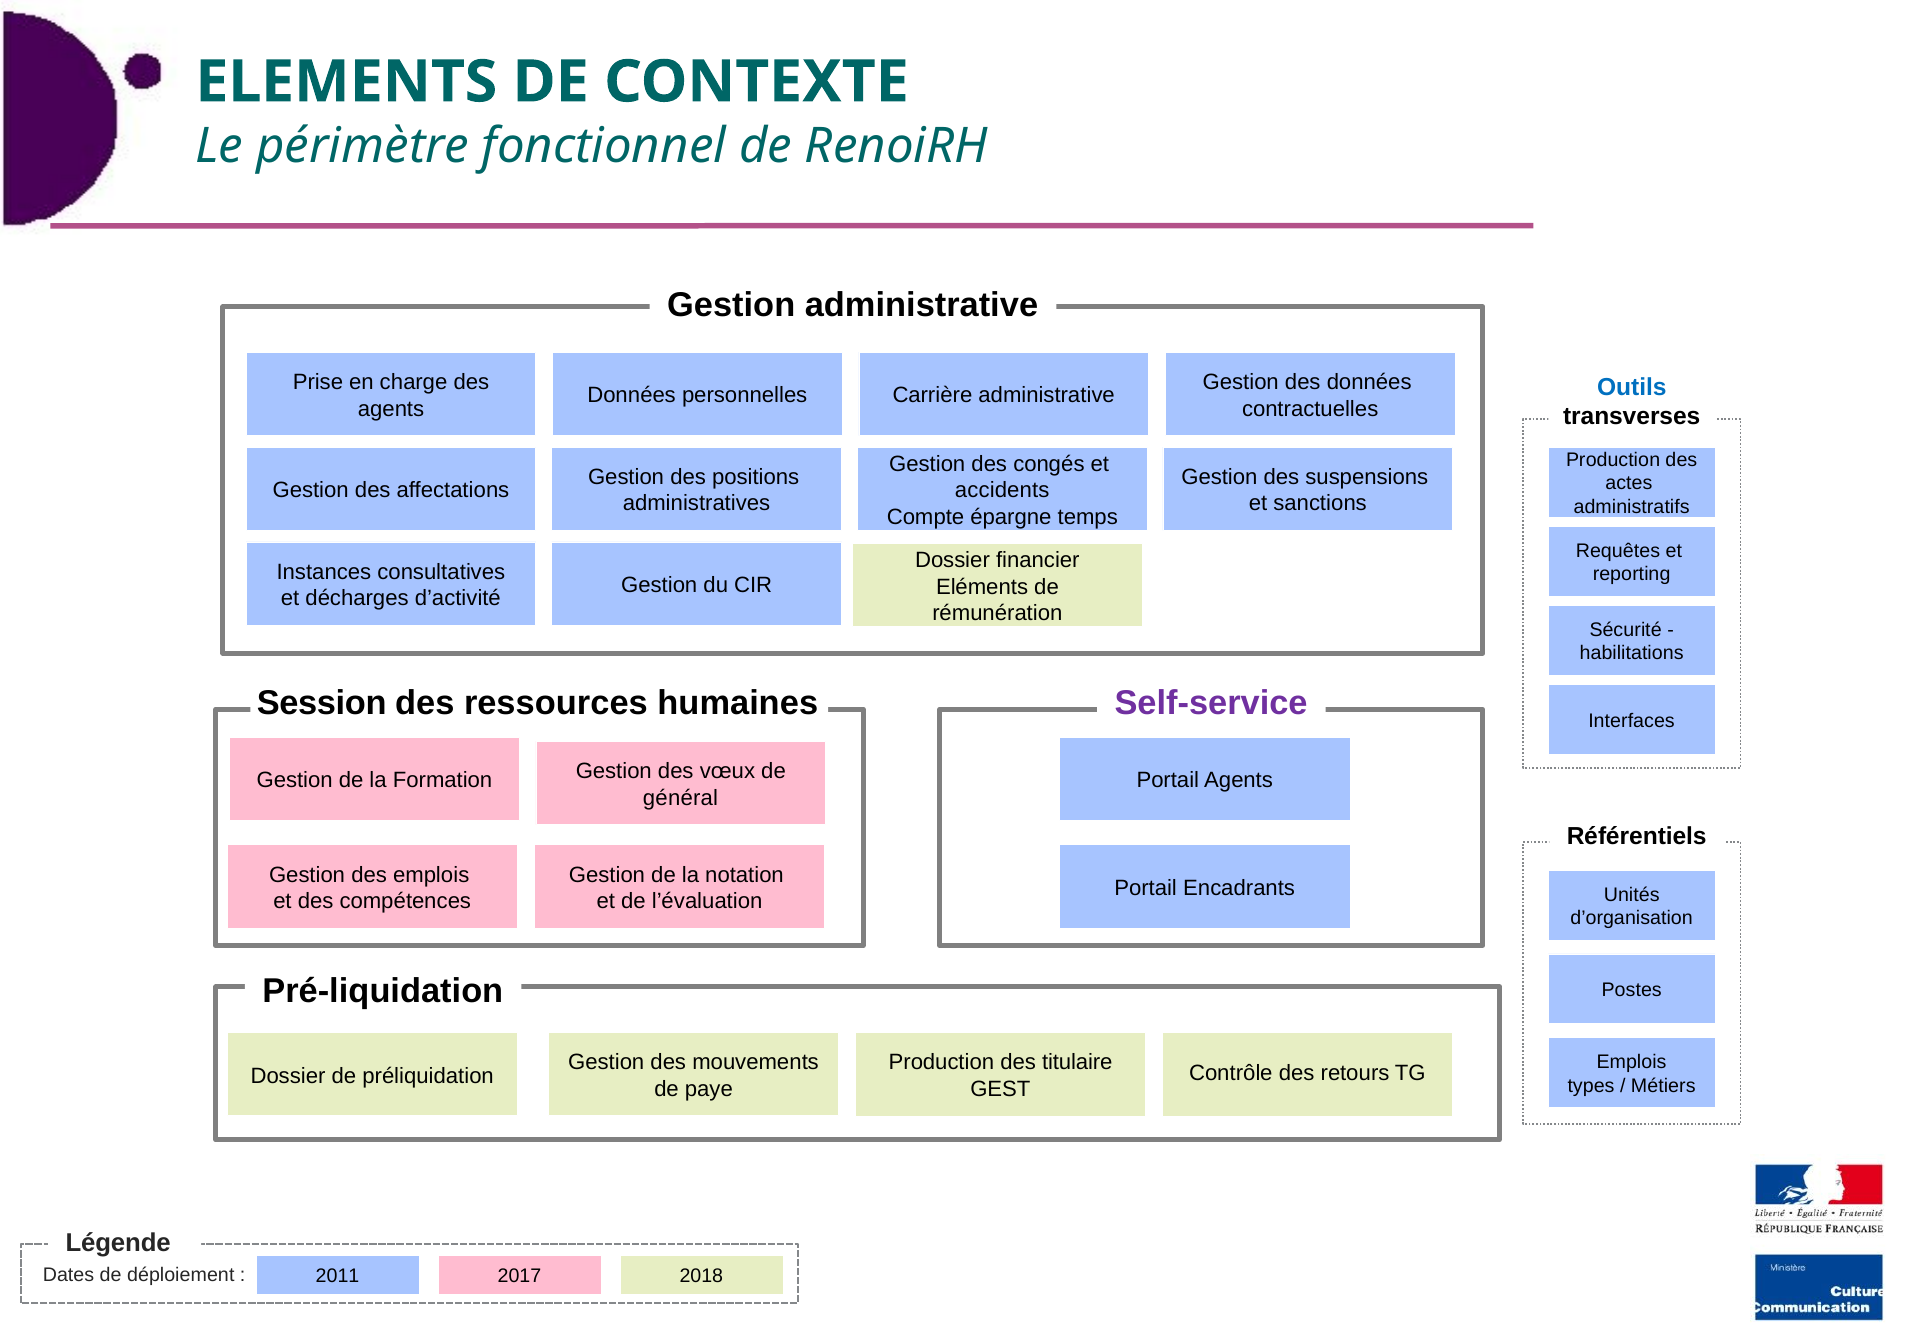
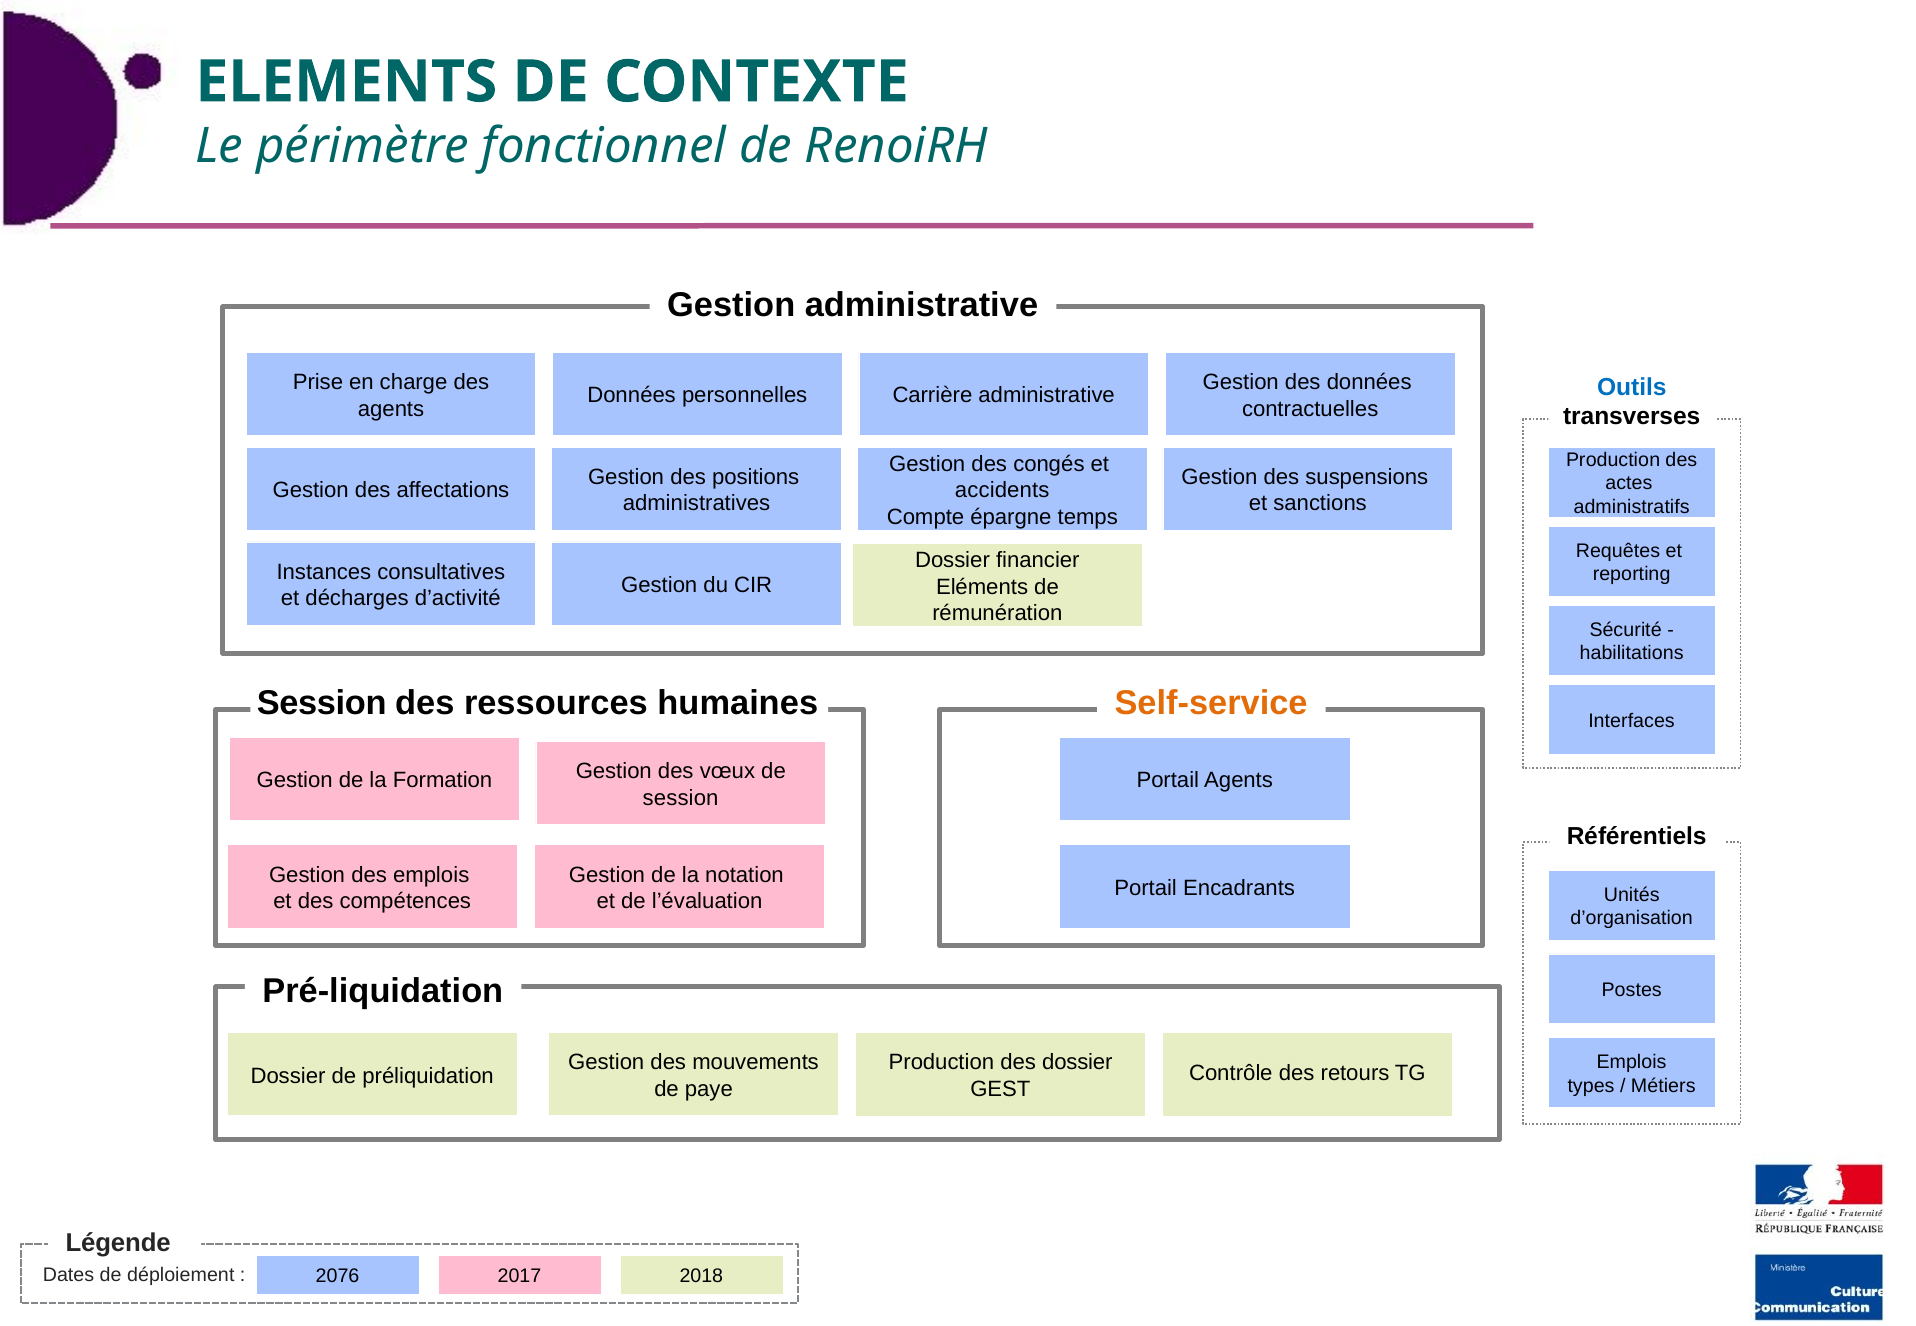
Self-service colour: purple -> orange (1211, 703)
général: général -> session (681, 798)
des titulaire: titulaire -> dossier (1077, 1063)
2011: 2011 -> 2076 (338, 1276)
